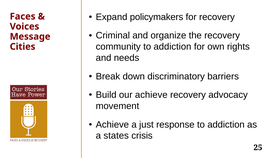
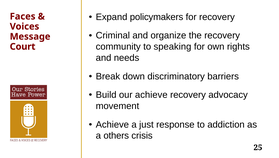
community to addiction: addiction -> speaking (172, 47)
Cities: Cities -> Court (23, 47)
states: states -> others (116, 135)
